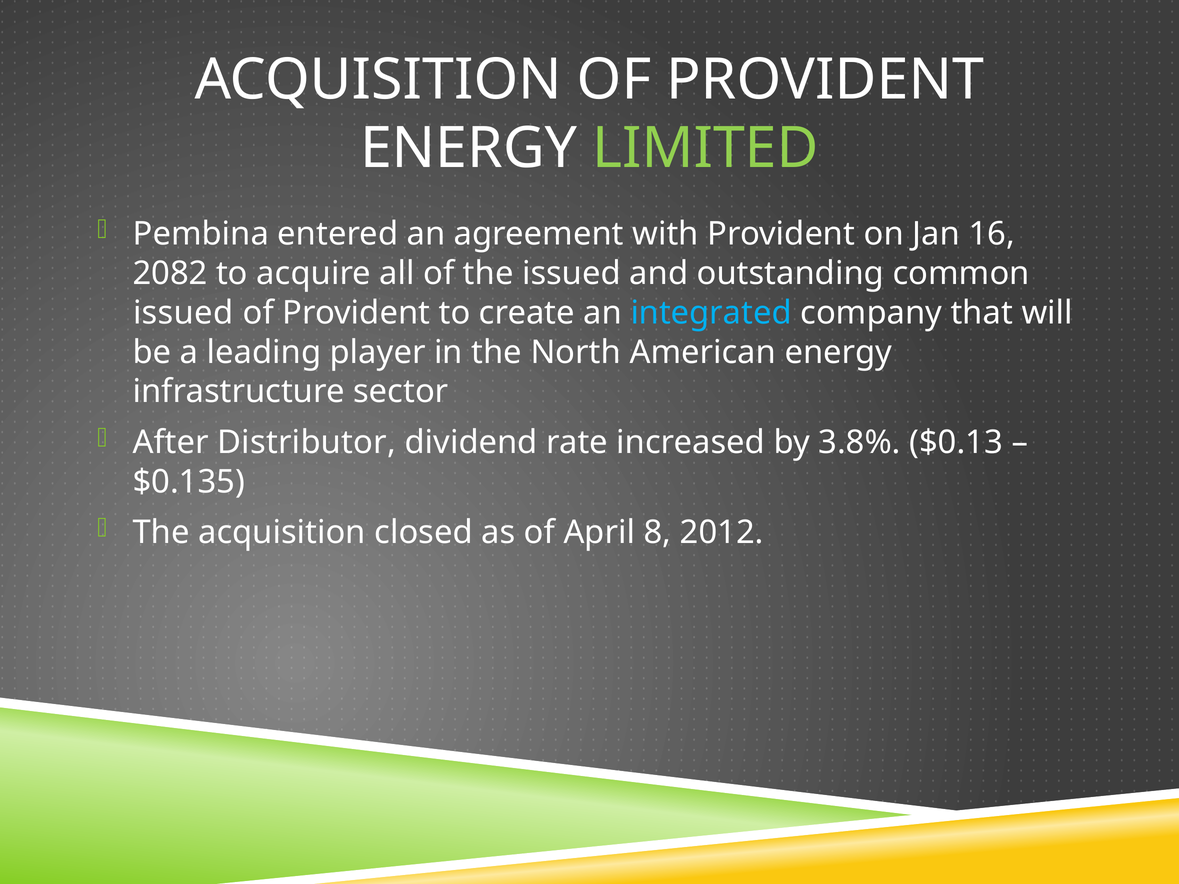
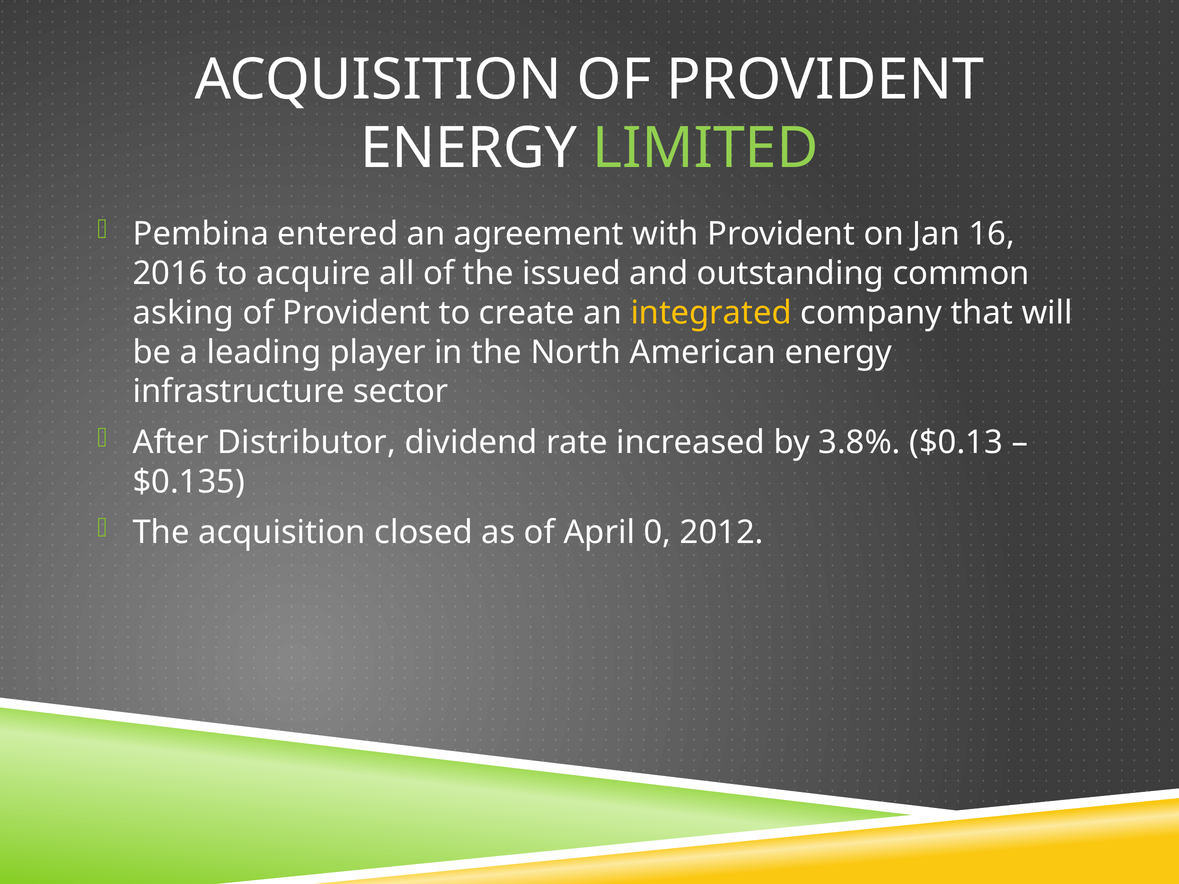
2082: 2082 -> 2016 (170, 274)
issued: issued -> asking (183, 313)
integrated colour: light blue -> yellow (711, 313)
8: 8 -> 0 (658, 533)
